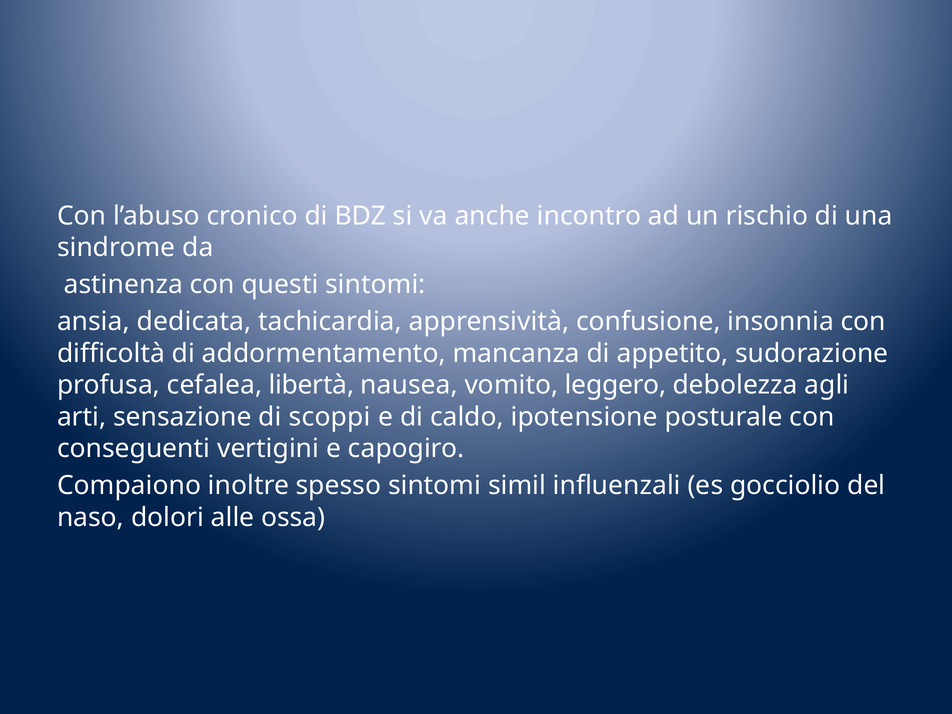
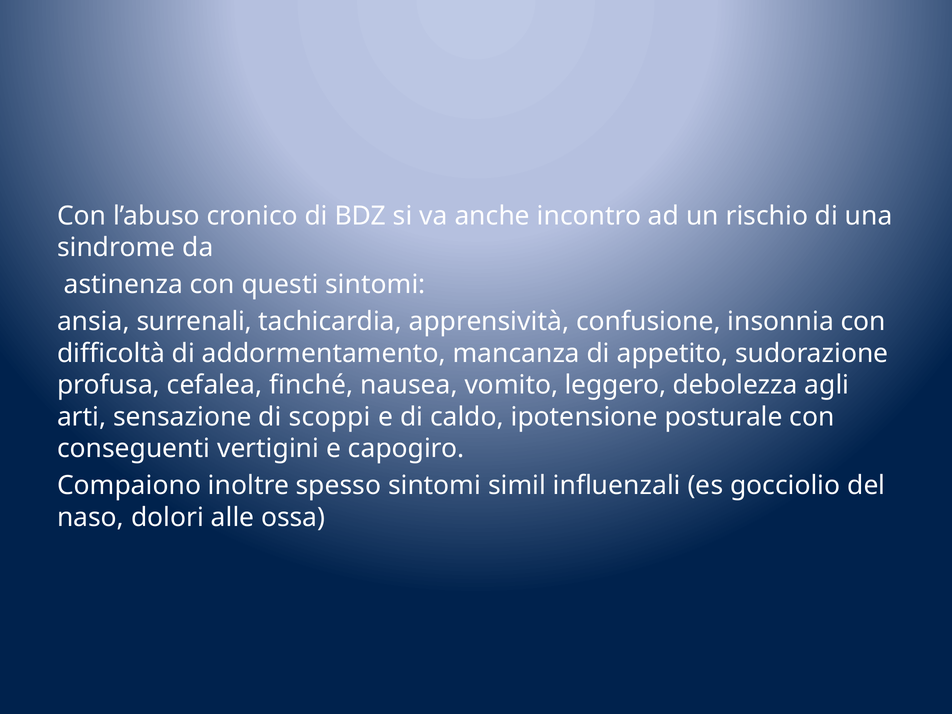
dedicata: dedicata -> surrenali (194, 322)
libertà: libertà -> finché (311, 385)
